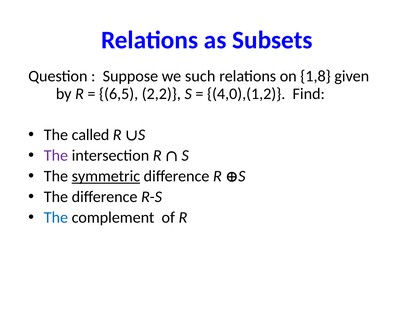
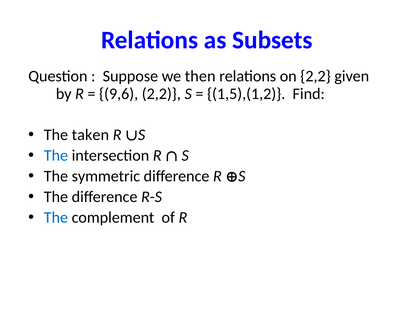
such: such -> then (200, 76)
on 1,8: 1,8 -> 2,2 (316, 76)
6,5: 6,5 -> 9,6 (119, 94)
4,0),(1,2: 4,0),(1,2 -> 1,5),(1,2 (246, 94)
called: called -> taken (90, 135)
The colour: purple -> blue (56, 155)
symmetric underline: present -> none (106, 176)
